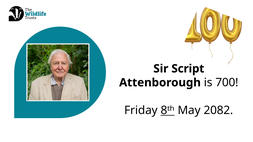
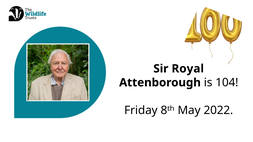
Script: Script -> Royal (188, 69)
700: 700 -> 104 (227, 83)
8ᵗʰ underline: present -> none (168, 111)
2082: 2082 -> 2022 (218, 111)
